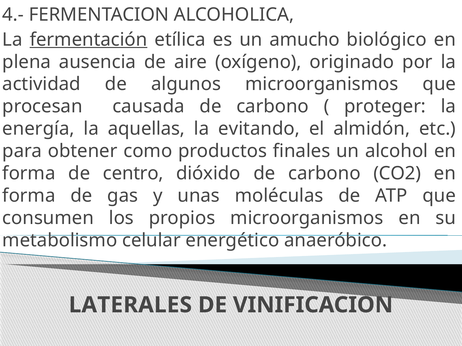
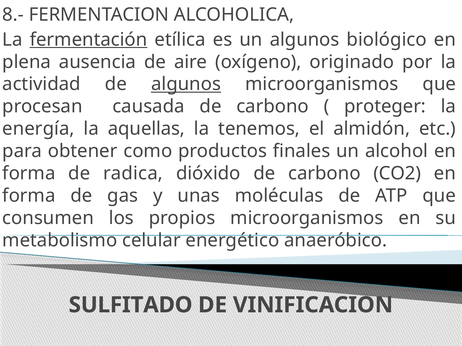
4.-: 4.- -> 8.- (13, 15)
un amucho: amucho -> algunos (305, 40)
algunos underline: none -> present (186, 84)
evitando: evitando -> tenemos (259, 129)
centro: centro -> radica (133, 174)
LATERALES: LATERALES -> SULFITADO (131, 305)
